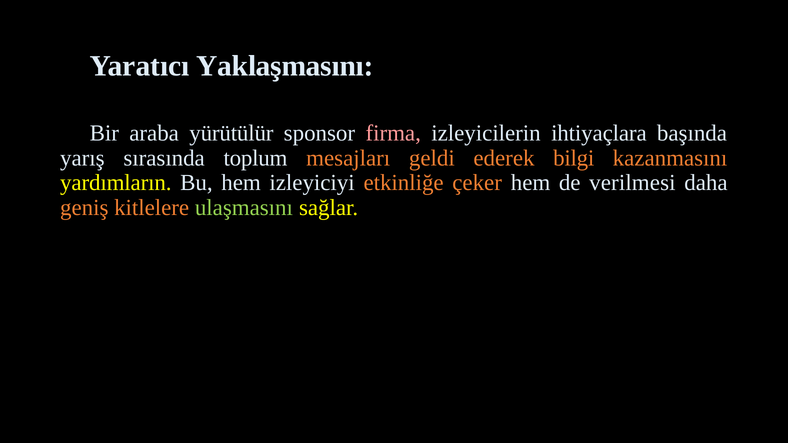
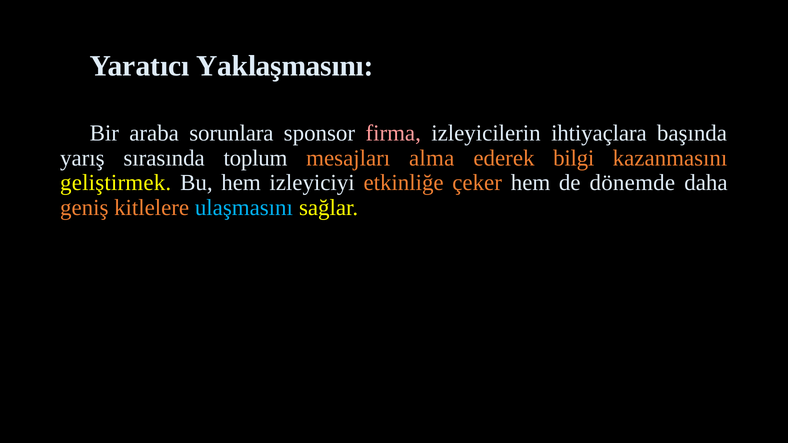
yürütülür: yürütülür -> sorunlara (231, 133)
geldi: geldi -> alma (432, 158)
yardımların: yardımların -> geliştirmek (116, 183)
verilmesi: verilmesi -> dönemde (632, 183)
ulaşmasını colour: light green -> light blue (244, 208)
